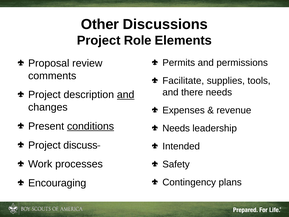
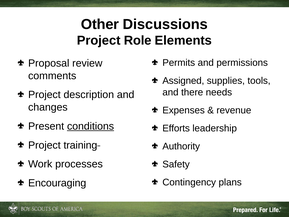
Facilitate: Facilitate -> Assigned (183, 81)
and underline: present -> none (126, 95)
Needs: Needs -> Efforts (176, 128)
discuss: discuss -> training (80, 145)
Intended: Intended -> Authority (181, 146)
